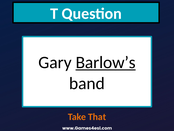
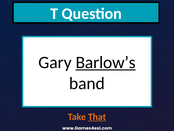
That underline: none -> present (97, 116)
